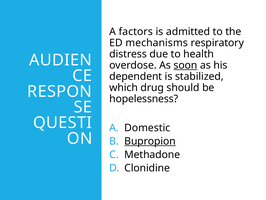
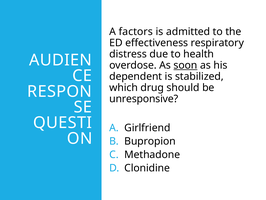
mechanisms: mechanisms -> effectiveness (157, 43)
hopelessness: hopelessness -> unresponsive (144, 99)
Domestic: Domestic -> Girlfriend (147, 128)
Bupropion underline: present -> none (150, 141)
